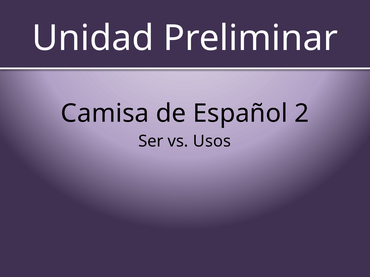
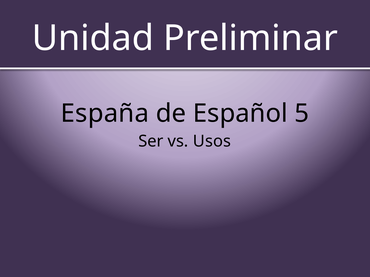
Camisa: Camisa -> España (105, 114)
2: 2 -> 5 (302, 114)
